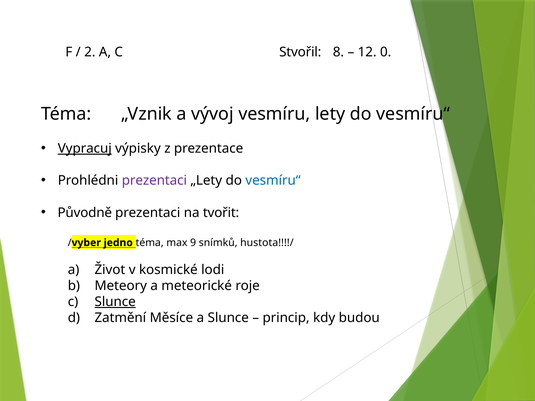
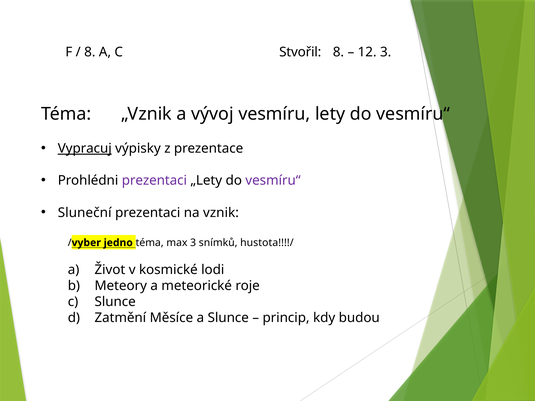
2: 2 -> 8 (90, 52)
12 0: 0 -> 3 (386, 52)
vesmíru“ colour: blue -> purple (273, 181)
Původně: Původně -> Sluneční (85, 213)
tvořit: tvořit -> vznik (221, 213)
max 9: 9 -> 3 (193, 243)
Slunce underline: present -> none (115, 302)
